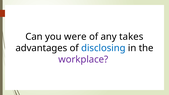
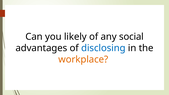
were: were -> likely (75, 37)
takes: takes -> social (131, 37)
workplace colour: purple -> orange (83, 59)
